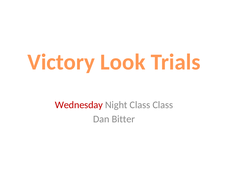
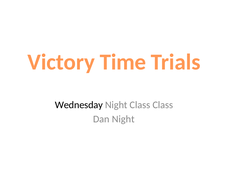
Look: Look -> Time (123, 62)
Wednesday colour: red -> black (79, 105)
Dan Bitter: Bitter -> Night (123, 119)
